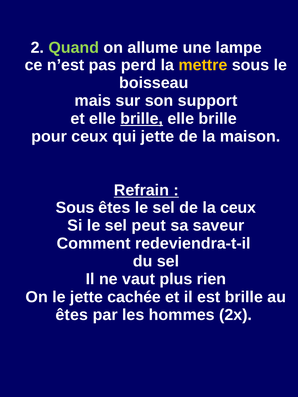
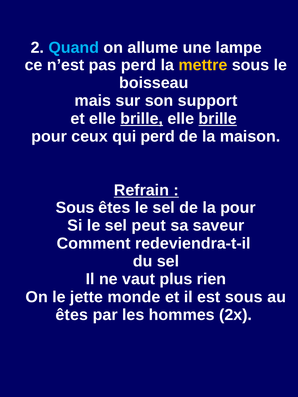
Quand colour: light green -> light blue (74, 48)
brille underline: none -> present (218, 119)
qui jette: jette -> perd (158, 137)
la ceux: ceux -> pour (238, 208)
cachée: cachée -> monde (134, 297)
est brille: brille -> sous (244, 297)
